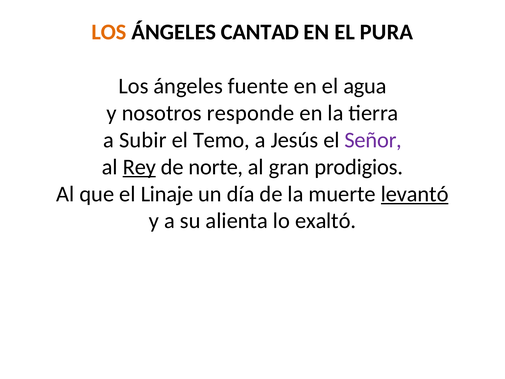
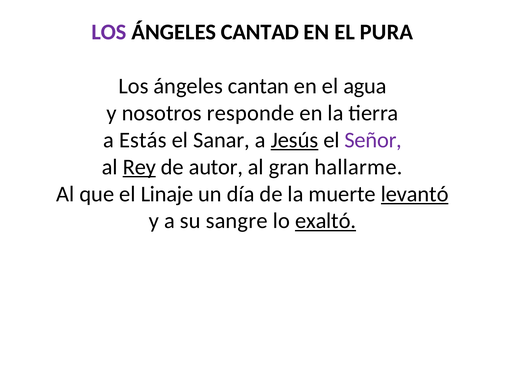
LOS colour: orange -> purple (109, 32)
fuente: fuente -> cantan (258, 86)
Subir: Subir -> Estás (143, 140)
Temo: Temo -> Sanar (221, 140)
Jesús underline: none -> present (294, 140)
norte: norte -> autor (216, 167)
prodigios: prodigios -> hallarme (358, 167)
alienta: alienta -> sangre (237, 221)
exaltó underline: none -> present (326, 221)
